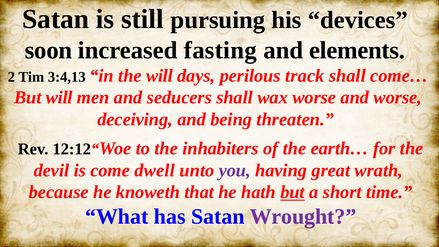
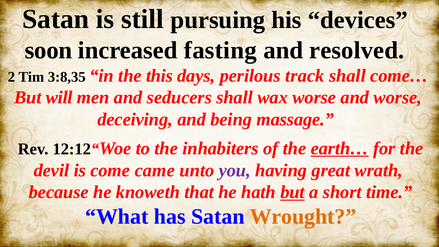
elements: elements -> resolved (357, 50)
3:4,13: 3:4,13 -> 3:8,35 (67, 77)
the will: will -> this (159, 76)
threaten: threaten -> massage (295, 120)
earth… underline: none -> present (340, 148)
dwell: dwell -> came (155, 170)
Wrought colour: purple -> orange (303, 217)
